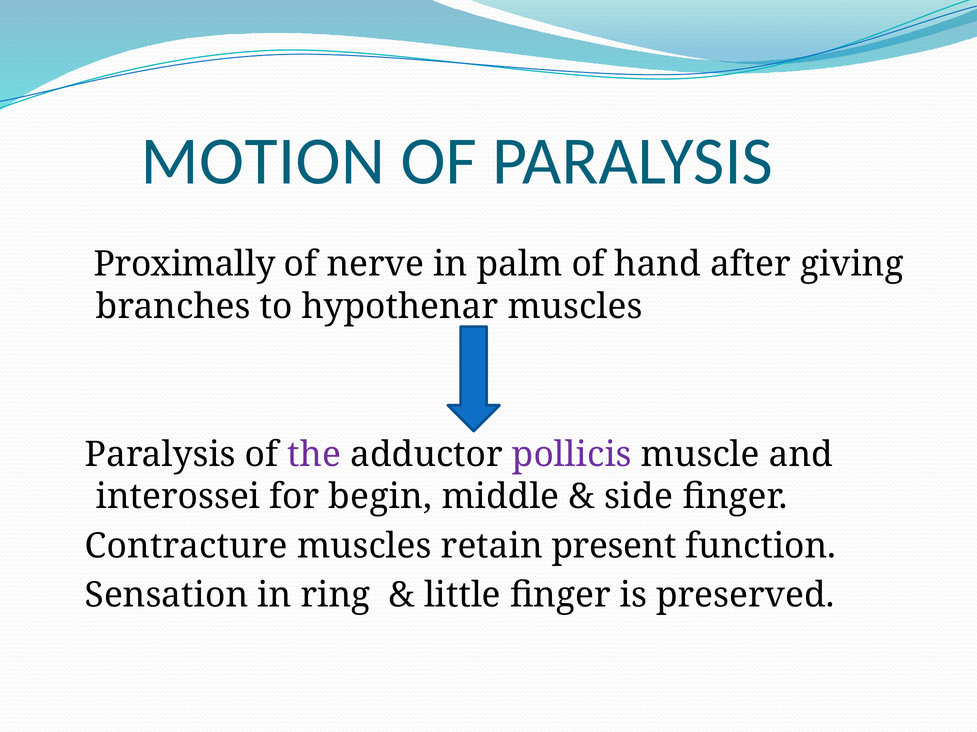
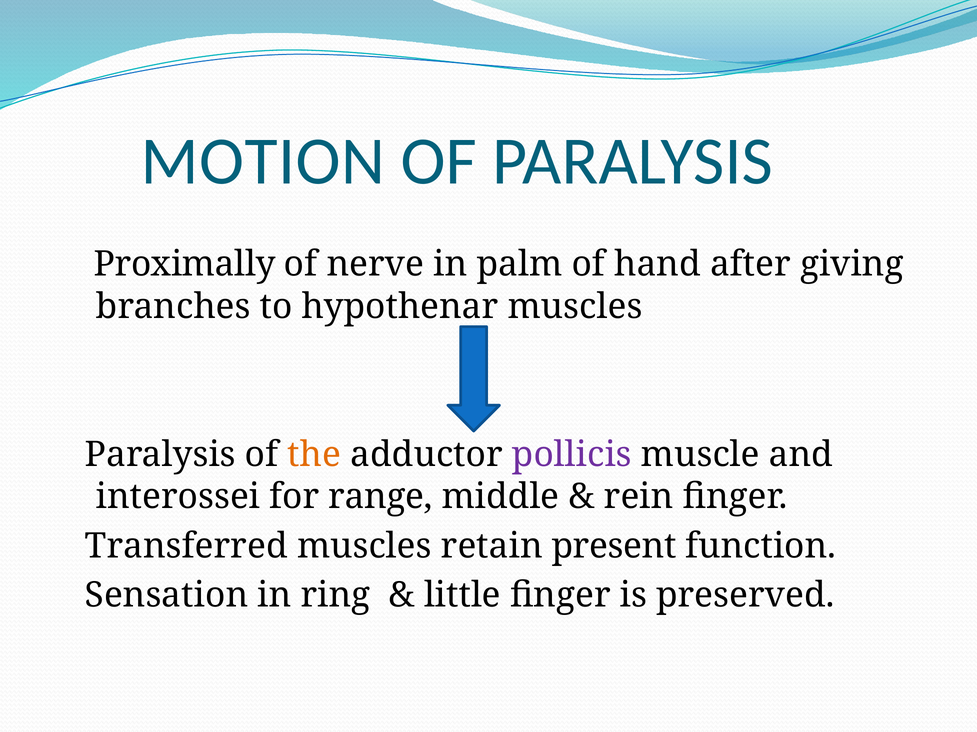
the colour: purple -> orange (314, 455)
begin: begin -> range (381, 497)
side: side -> rein (639, 497)
Contracture: Contracture -> Transferred (186, 547)
